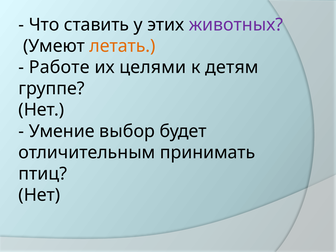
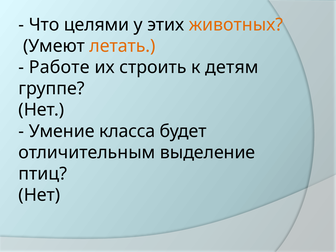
ставить: ставить -> целями (97, 25)
животных colour: purple -> orange (236, 25)
целями: целями -> строить (153, 67)
выбор: выбор -> класса (127, 131)
принимать: принимать -> выделение (208, 152)
